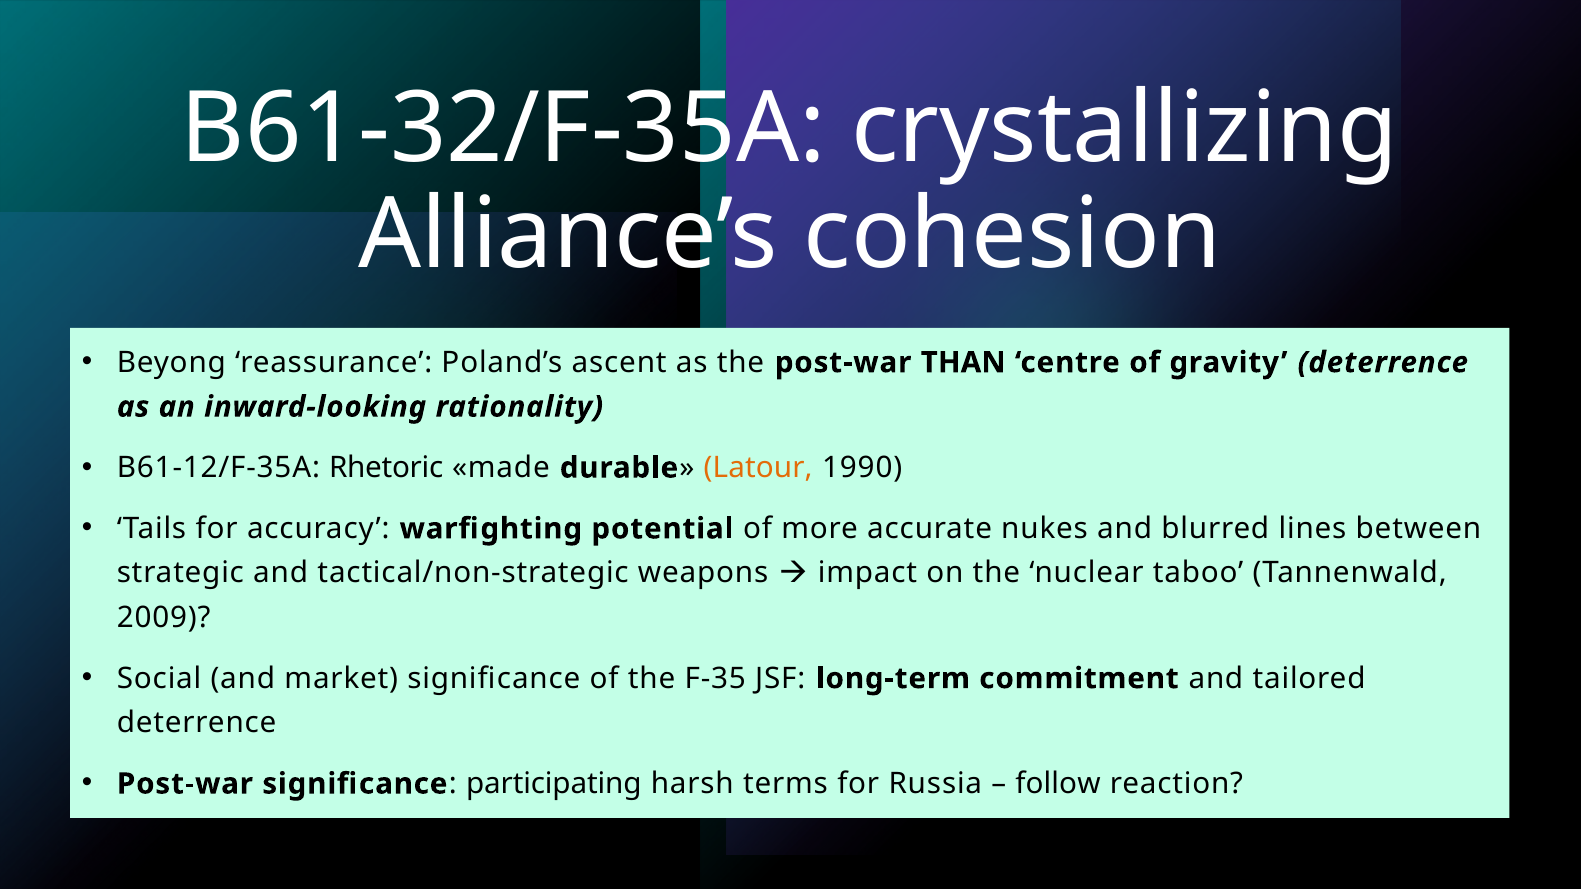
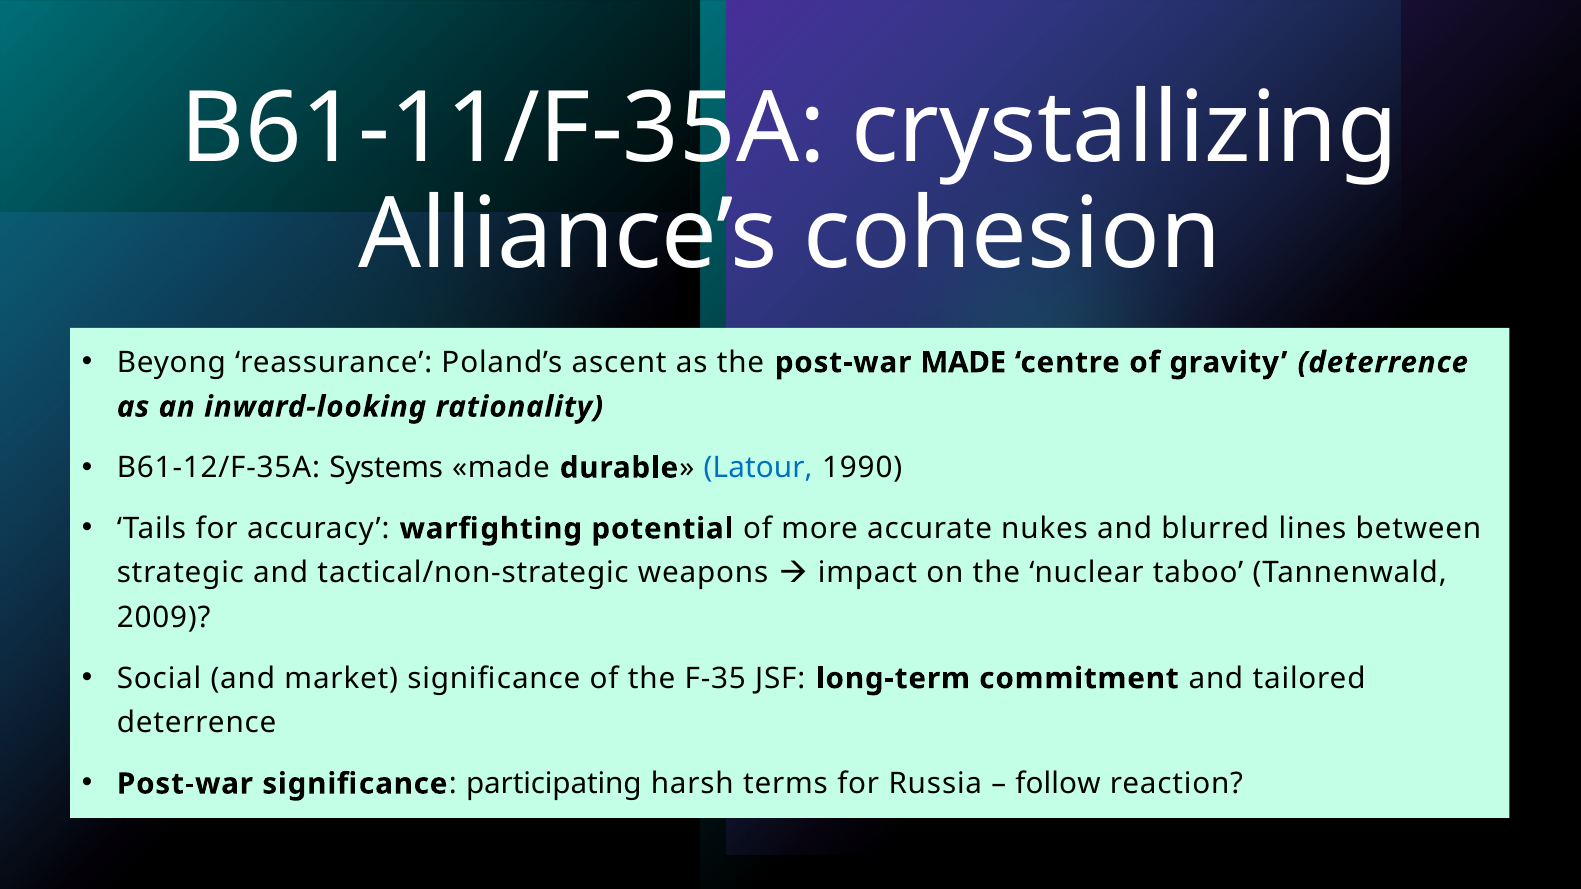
B61-32/F-35A: B61-32/F-35A -> B61-11/F-35A (503, 129)
post-war THAN: THAN -> MADE (963, 363)
Rhetoric: Rhetoric -> Systems (386, 468)
Latour colour: orange -> blue (758, 468)
